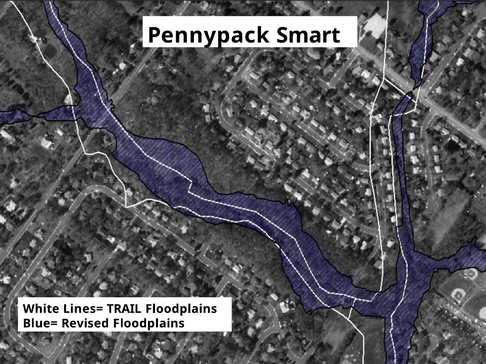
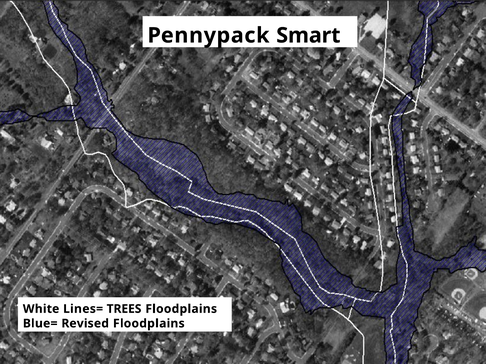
TRAIL: TRAIL -> TREES (124, 309)
